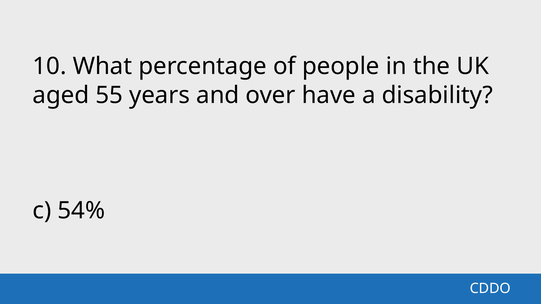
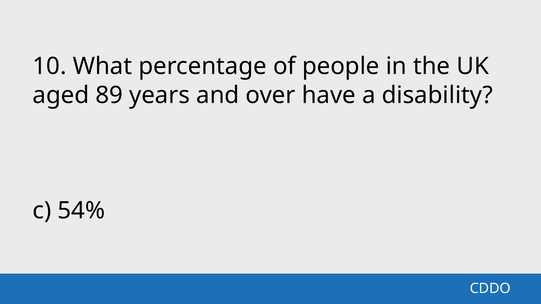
55: 55 -> 89 (109, 95)
